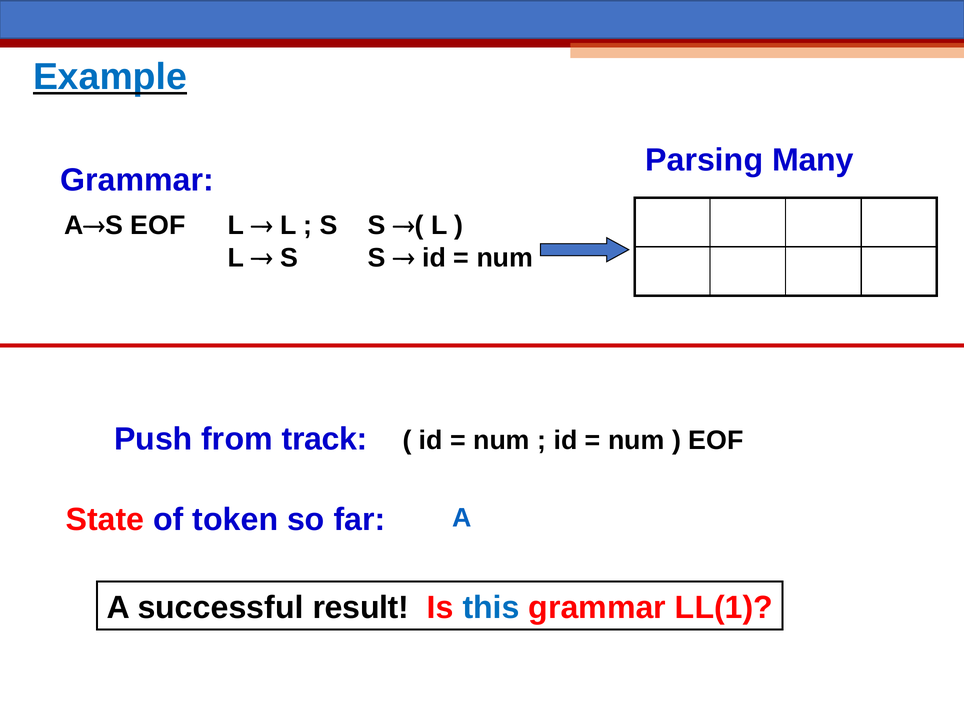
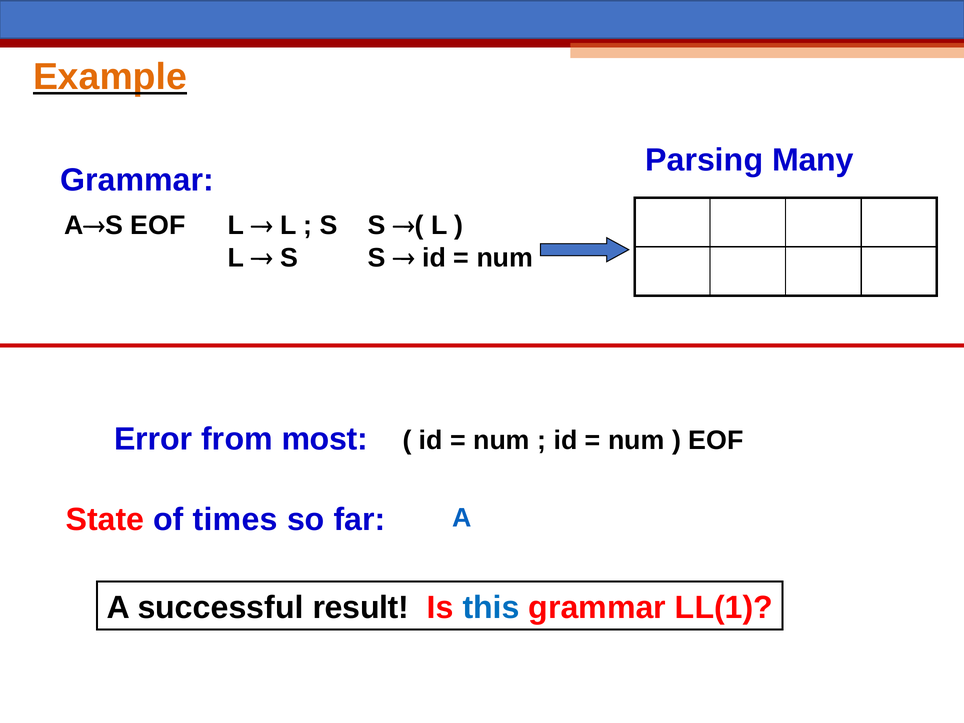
Example colour: blue -> orange (110, 77)
Push: Push -> Error (153, 439)
track: track -> most (325, 439)
token: token -> times (235, 520)
